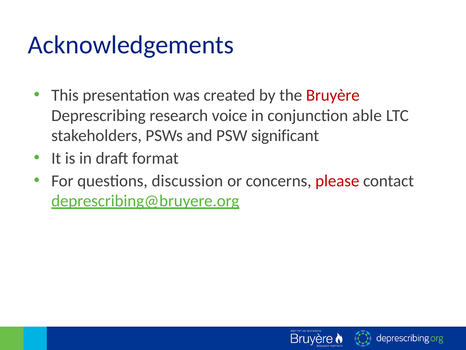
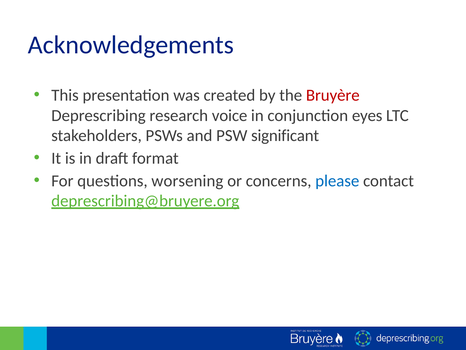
able: able -> eyes (367, 115)
discussion: discussion -> worsening (187, 181)
please colour: red -> blue (337, 181)
